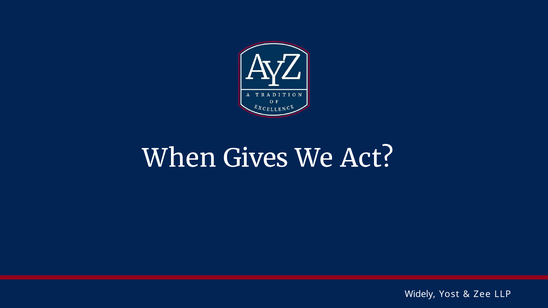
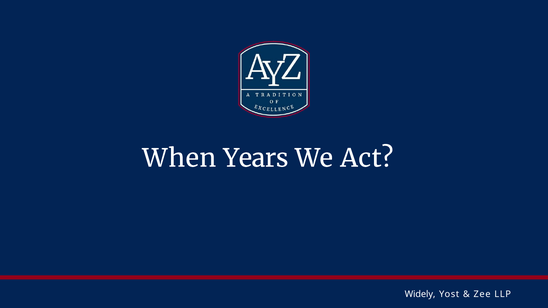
Gives: Gives -> Years (256, 159)
